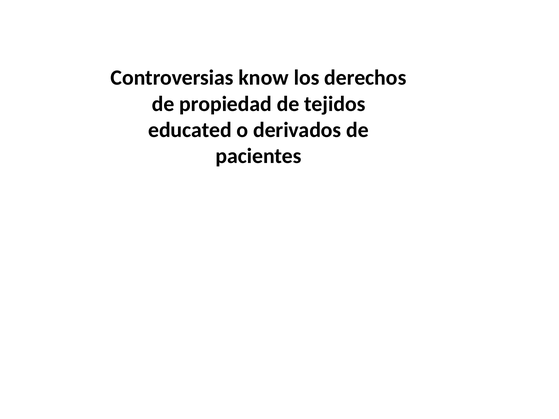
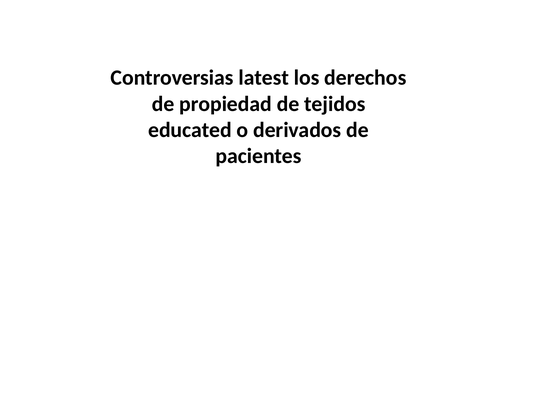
know: know -> latest (264, 78)
